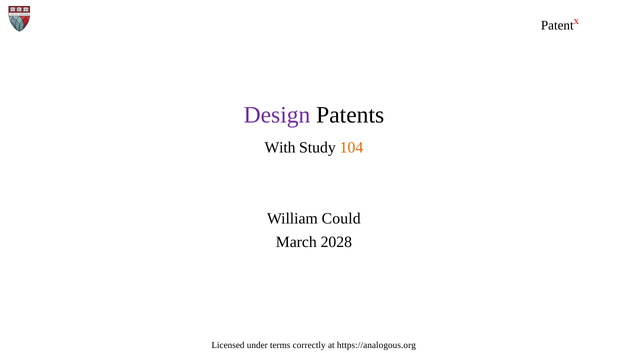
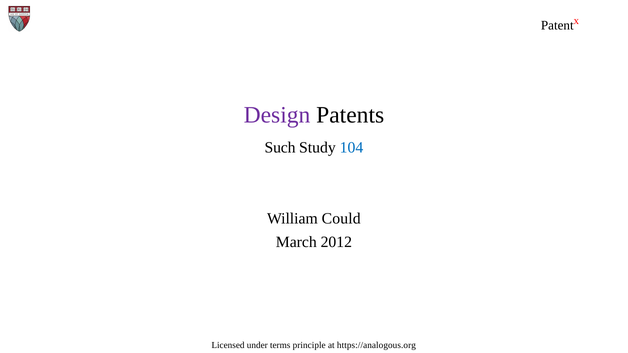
With: With -> Such (280, 148)
104 colour: orange -> blue (351, 148)
2028: 2028 -> 2012 (336, 242)
correctly: correctly -> principle (309, 345)
